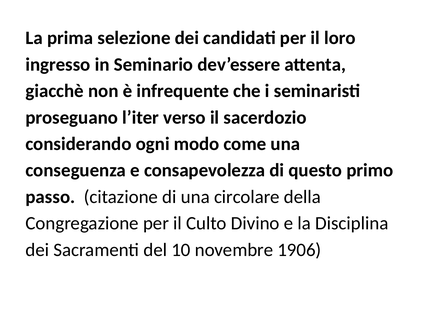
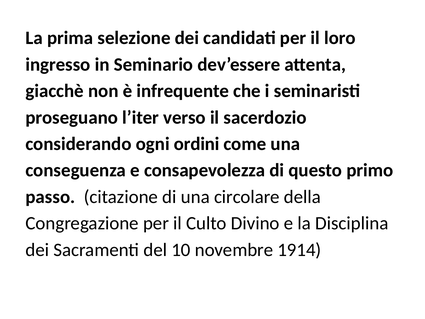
modo: modo -> ordini (197, 144)
1906: 1906 -> 1914 (299, 250)
